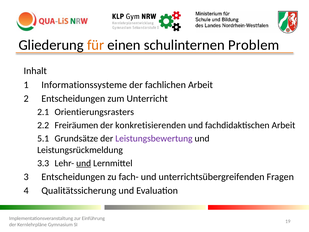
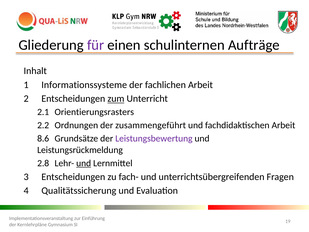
für colour: orange -> purple (96, 45)
Problem: Problem -> Aufträge (254, 45)
zum underline: none -> present (116, 99)
Freiräumen: Freiräumen -> Ordnungen (76, 125)
konkretisierenden: konkretisierenden -> zusammengeführt (151, 125)
5.1: 5.1 -> 8.6 (43, 138)
3.3: 3.3 -> 2.8 (43, 163)
